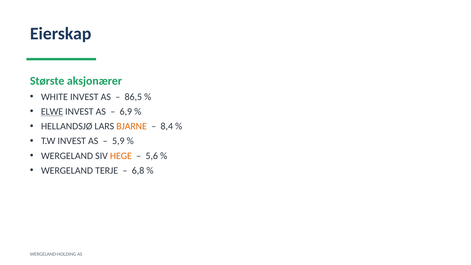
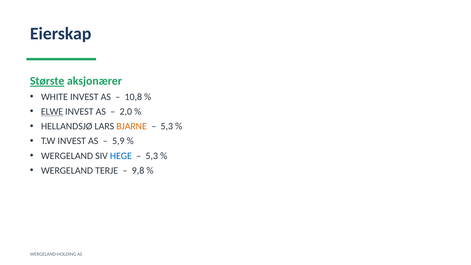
Største underline: none -> present (47, 81)
86,5: 86,5 -> 10,8 (133, 97)
6,9: 6,9 -> 2,0 (126, 112)
8,4: 8,4 -> 5,3 (167, 126)
HEGE colour: orange -> blue (121, 156)
5,6: 5,6 -> 5,3 (152, 156)
6,8: 6,8 -> 9,8 (138, 170)
